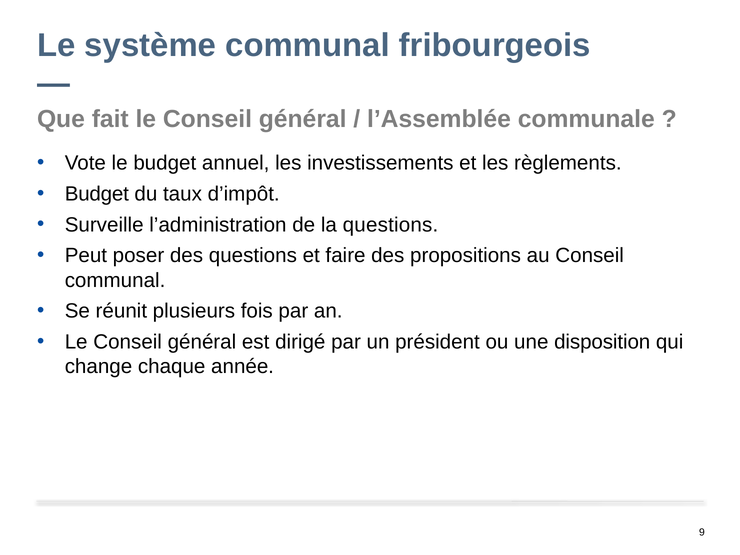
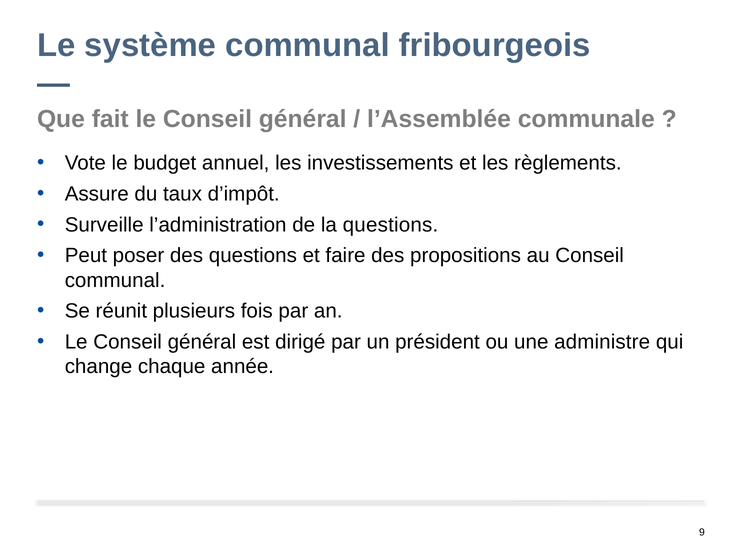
Budget: Budget -> Assure (97, 194)
disposition: disposition -> administre (602, 342)
